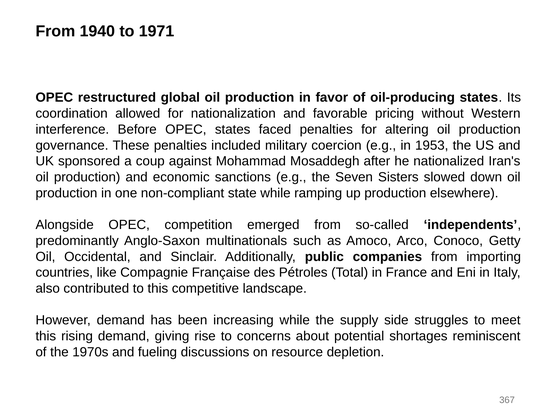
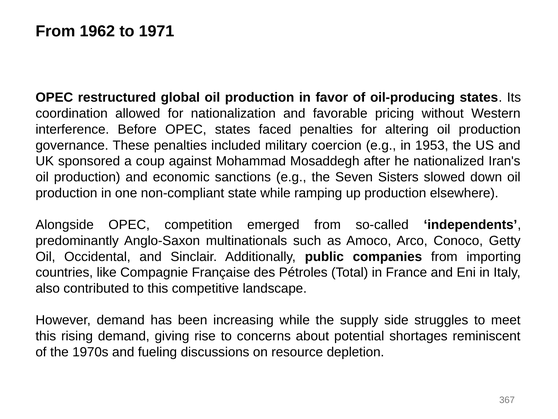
1940: 1940 -> 1962 (97, 31)
